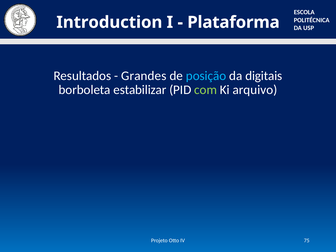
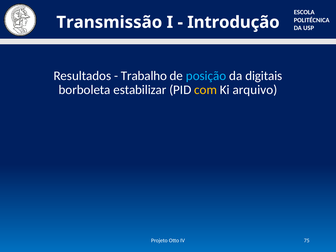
Introduction: Introduction -> Transmissão (109, 22)
Plataforma: Plataforma -> Introdução (233, 22)
Grandes: Grandes -> Trabalho (144, 76)
com colour: light green -> yellow (206, 90)
